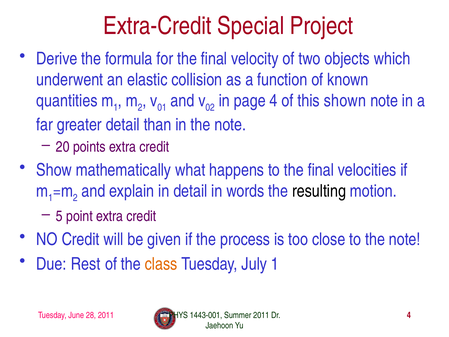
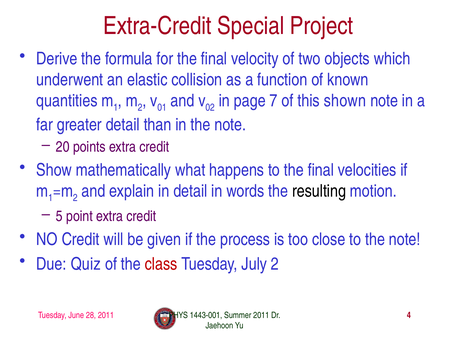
page 4: 4 -> 7 (274, 101)
Rest: Rest -> Quiz (86, 264)
class colour: orange -> red (161, 264)
July 1: 1 -> 2 (275, 264)
